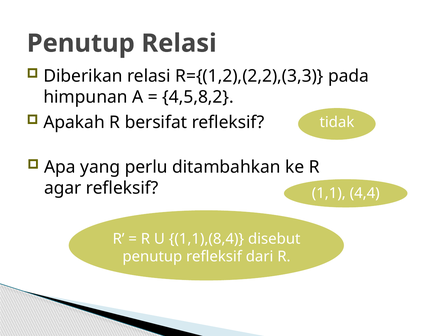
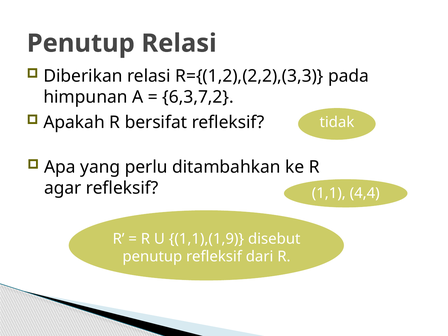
4,5,8,2: 4,5,8,2 -> 6,3,7,2 (198, 97)
1,1),(8,4: 1,1),(8,4 -> 1,1),(1,9 (206, 239)
